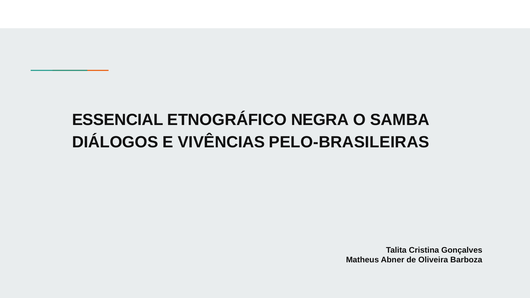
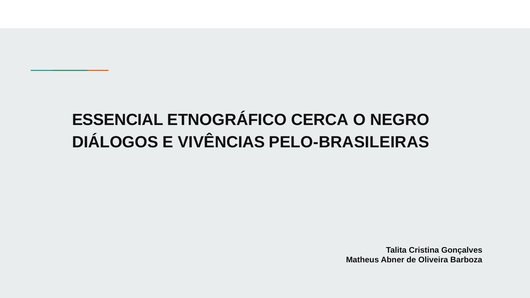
NEGRA: NEGRA -> CERCA (320, 120)
SAMBA: SAMBA -> NEGRO (400, 120)
